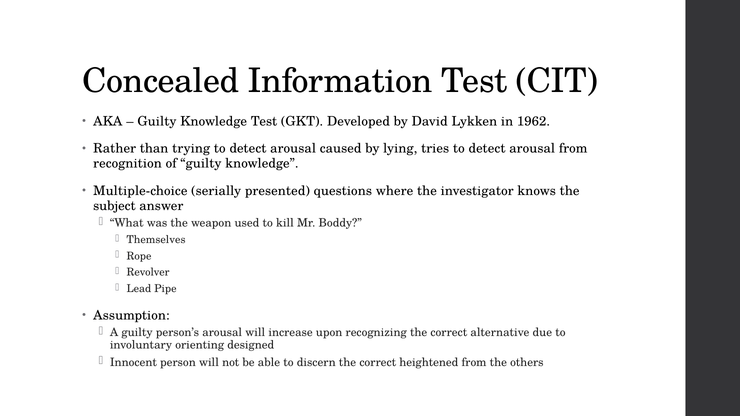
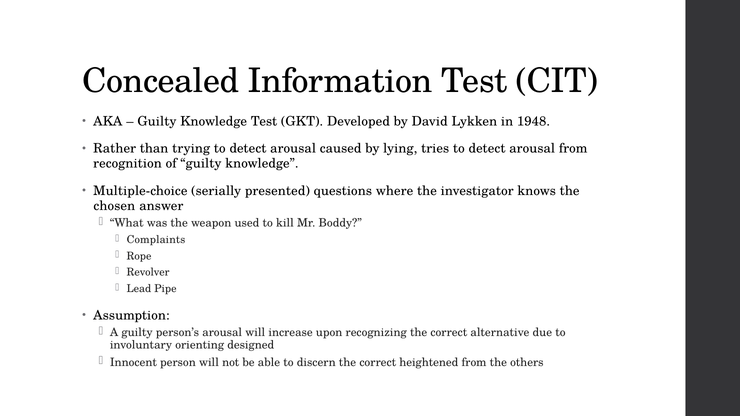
1962: 1962 -> 1948 (534, 121)
subject: subject -> chosen (114, 206)
Themselves: Themselves -> Complaints (156, 240)
